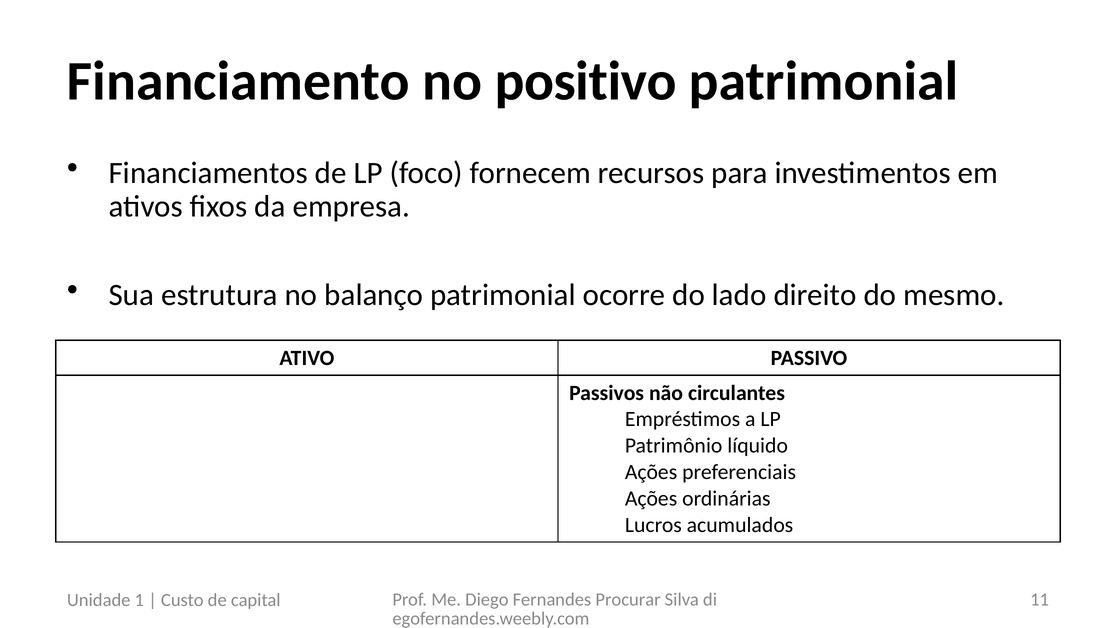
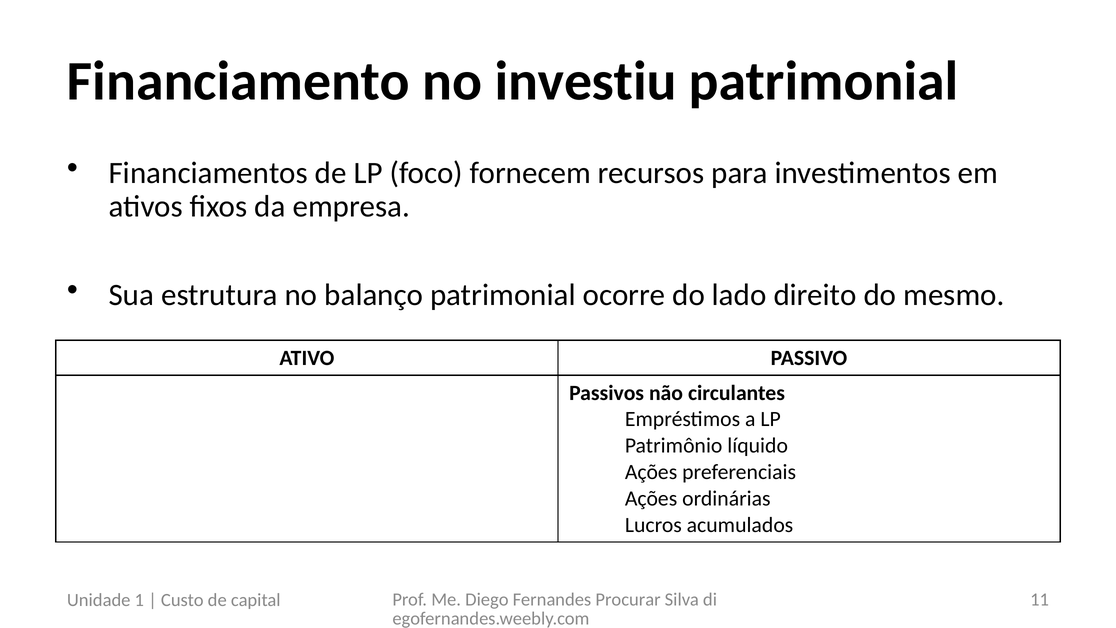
positivo: positivo -> investiu (586, 81)
